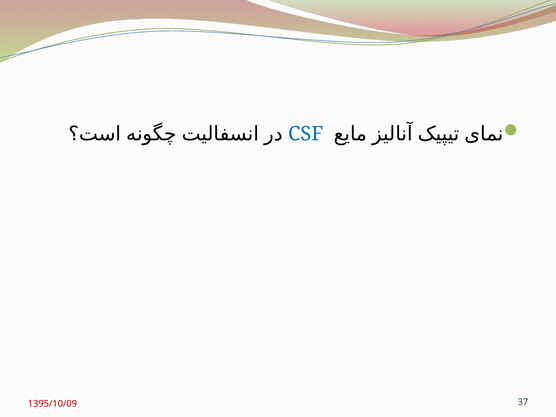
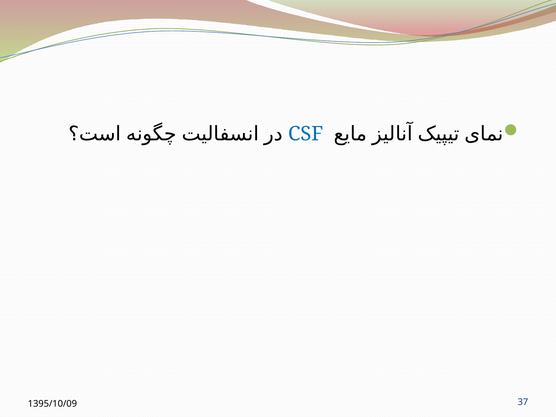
1395/10/09 colour: red -> black (52, 404)
